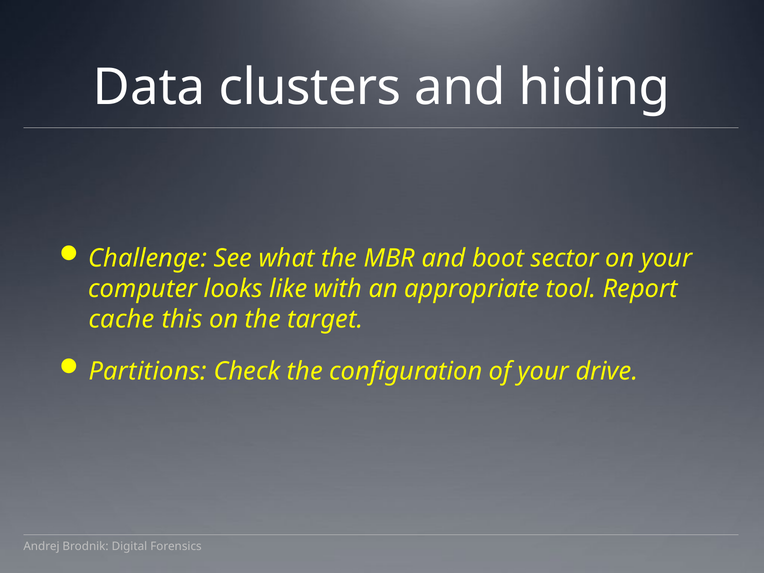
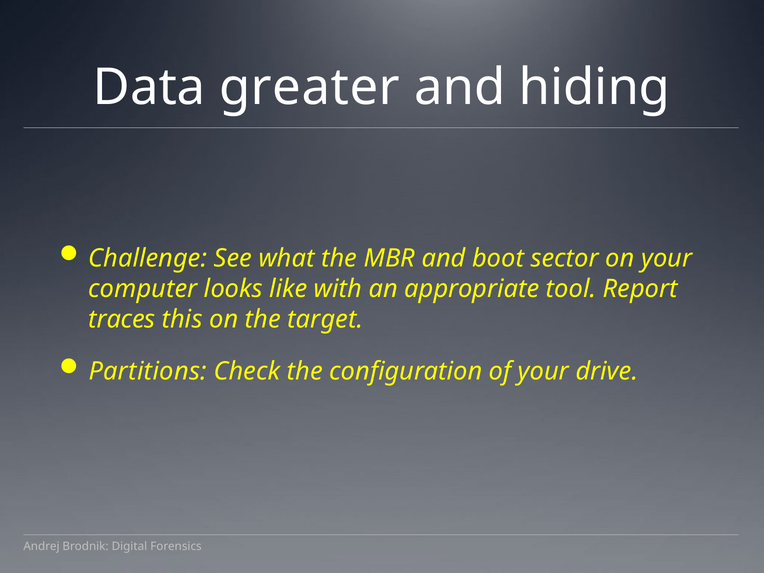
clusters: clusters -> greater (310, 88)
cache: cache -> traces (122, 319)
